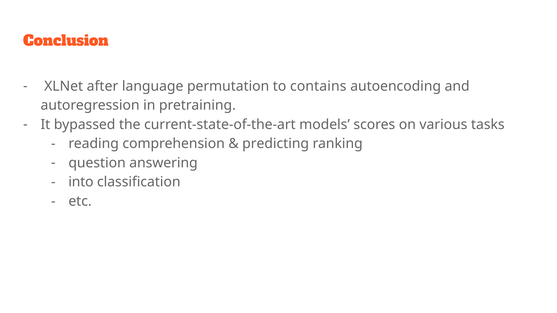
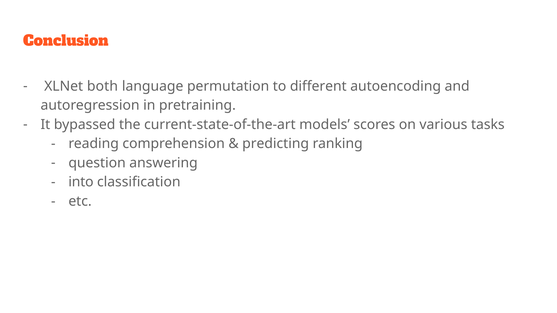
after: after -> both (102, 86)
contains: contains -> different (318, 86)
